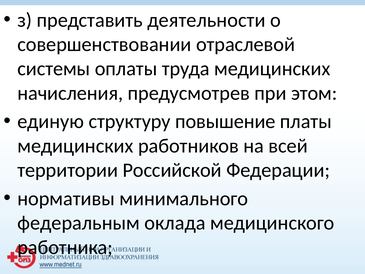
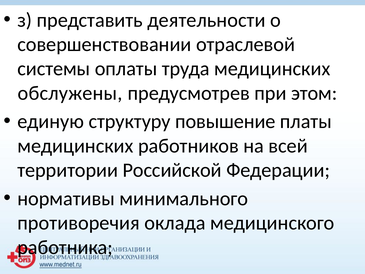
начисления: начисления -> обслужены (70, 93)
федеральным: федеральным -> противоречия (79, 223)
